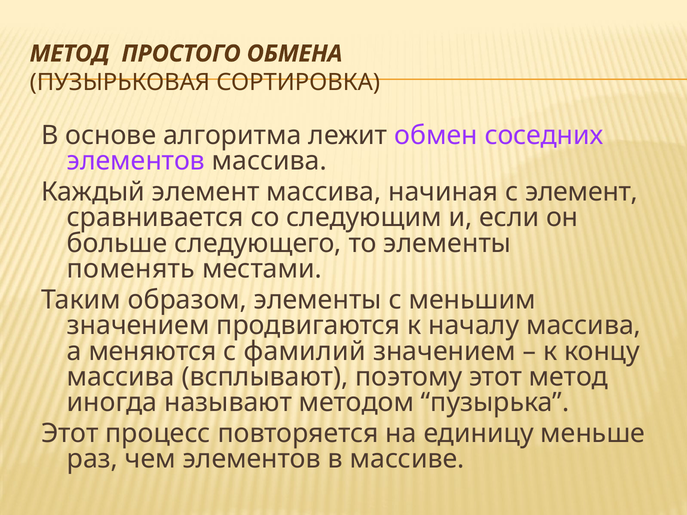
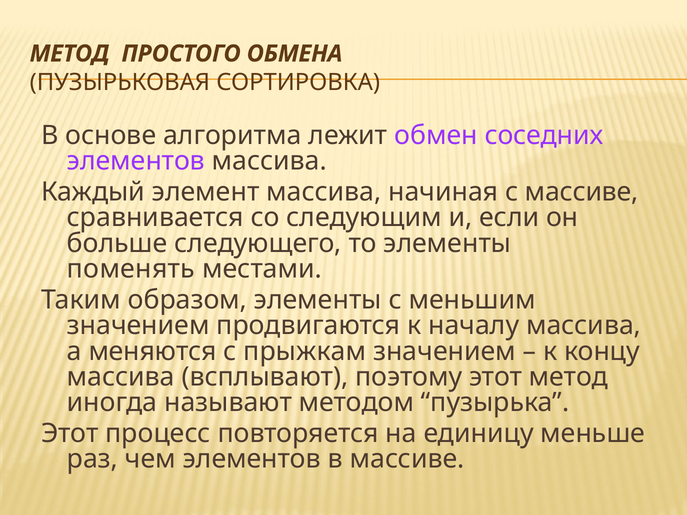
с элемент: элемент -> массиве (582, 192)
фамилий: фамилий -> прыжкам (305, 351)
